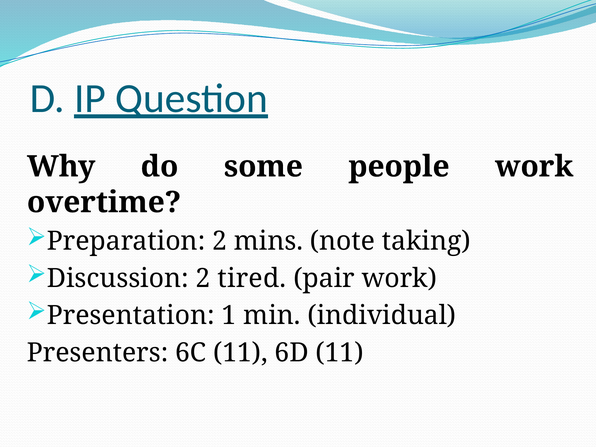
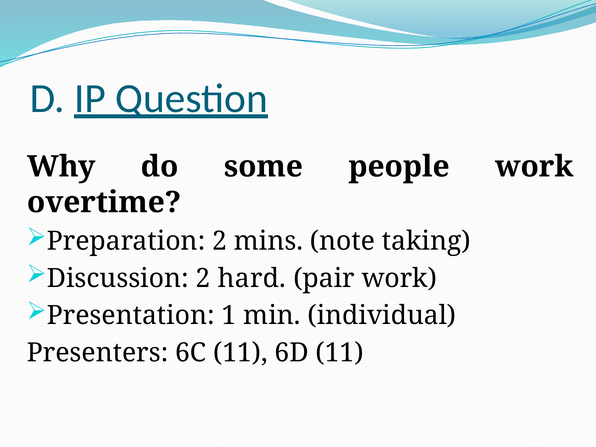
tired: tired -> hard (252, 278)
